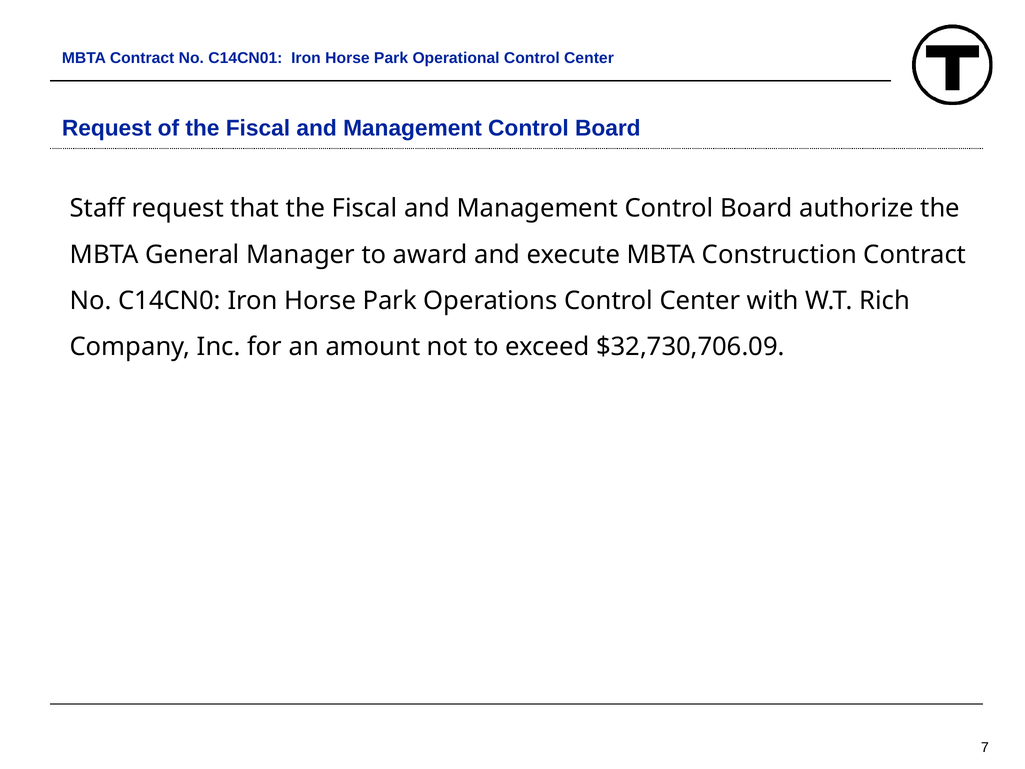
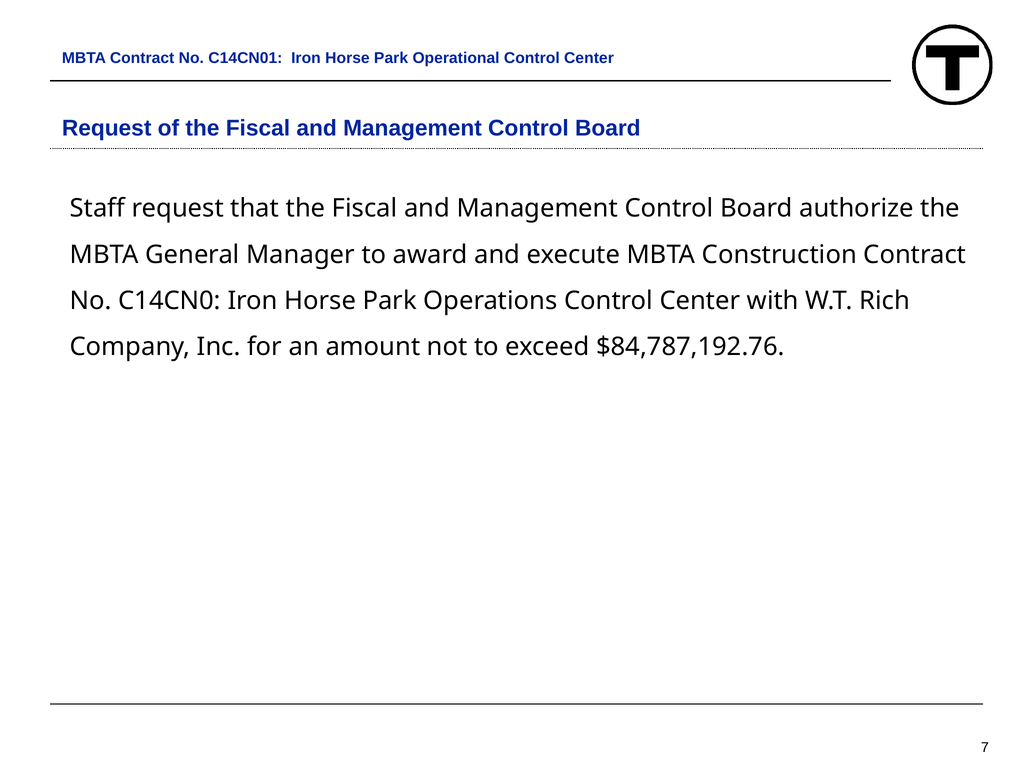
$32,730,706.09: $32,730,706.09 -> $84,787,192.76 (690, 347)
